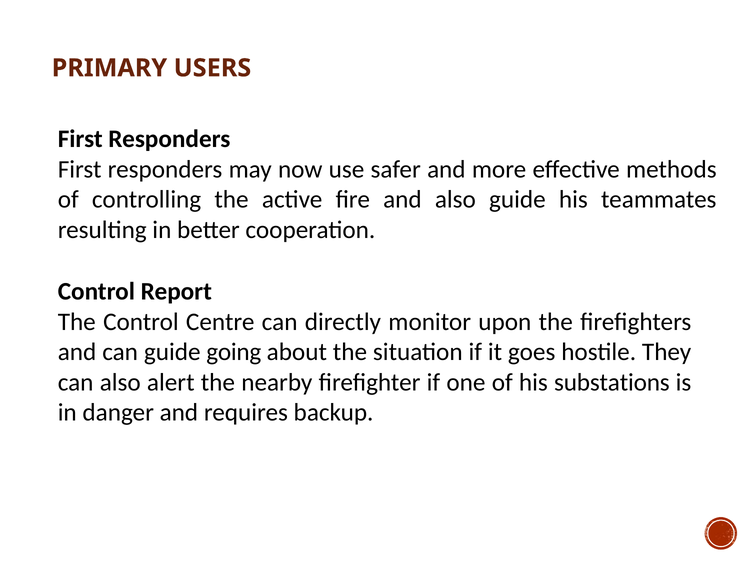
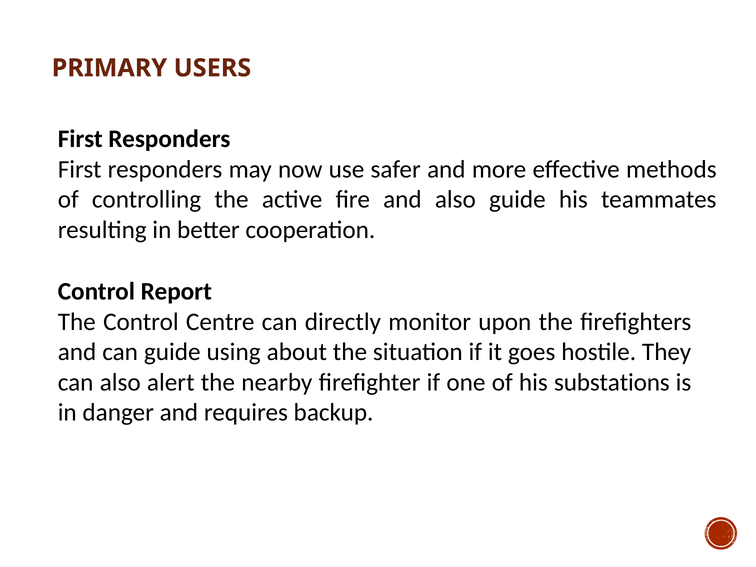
going: going -> using (234, 352)
